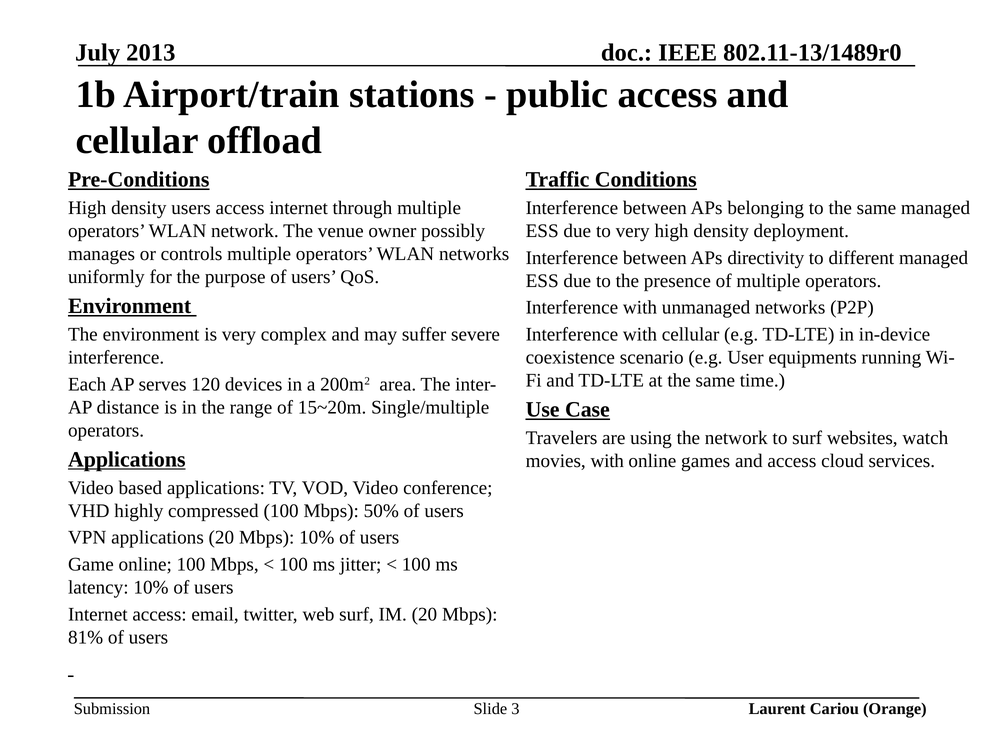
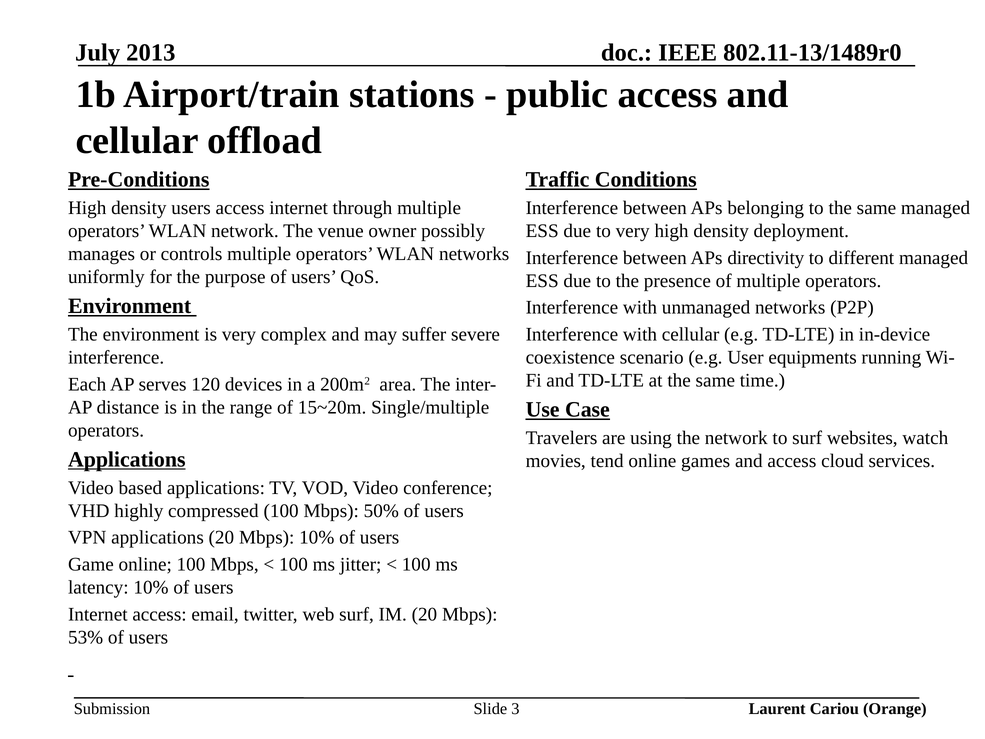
movies with: with -> tend (607, 461)
81%: 81% -> 53% (86, 637)
